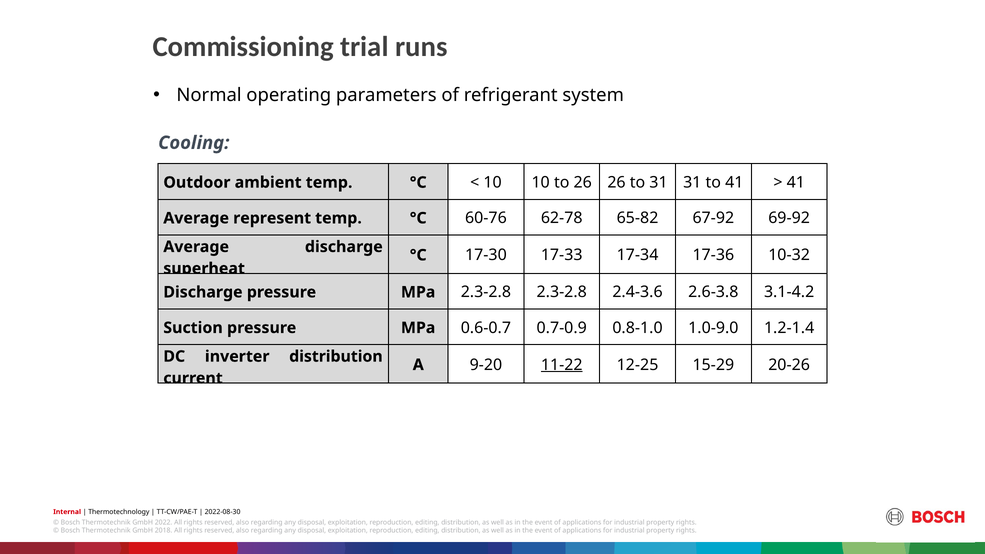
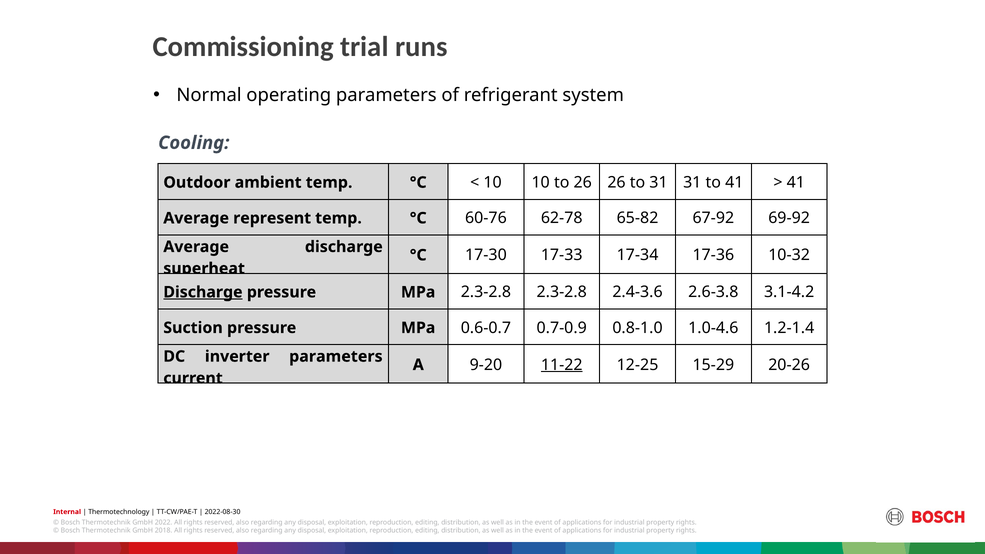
Discharge underline: none -> present (203, 292)
1.0-9.0: 1.0-9.0 -> 1.0-4.6 (713, 328)
inverter distribution: distribution -> parameters (336, 357)
